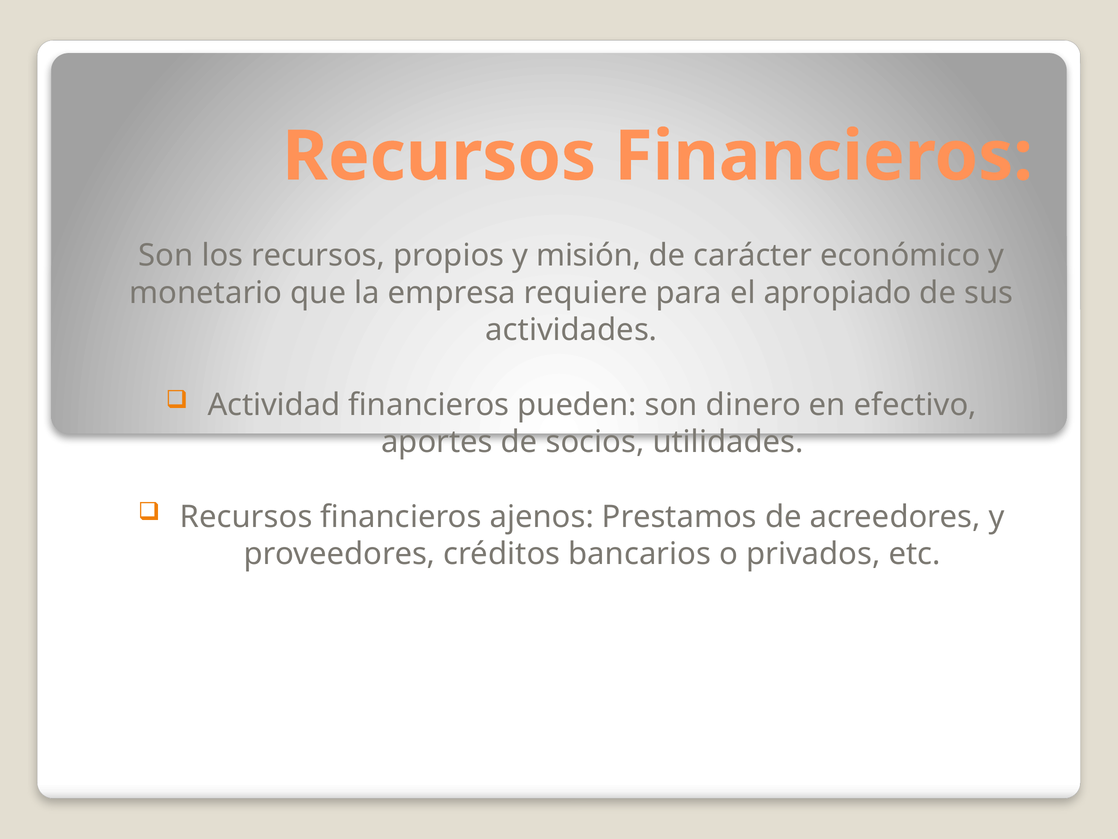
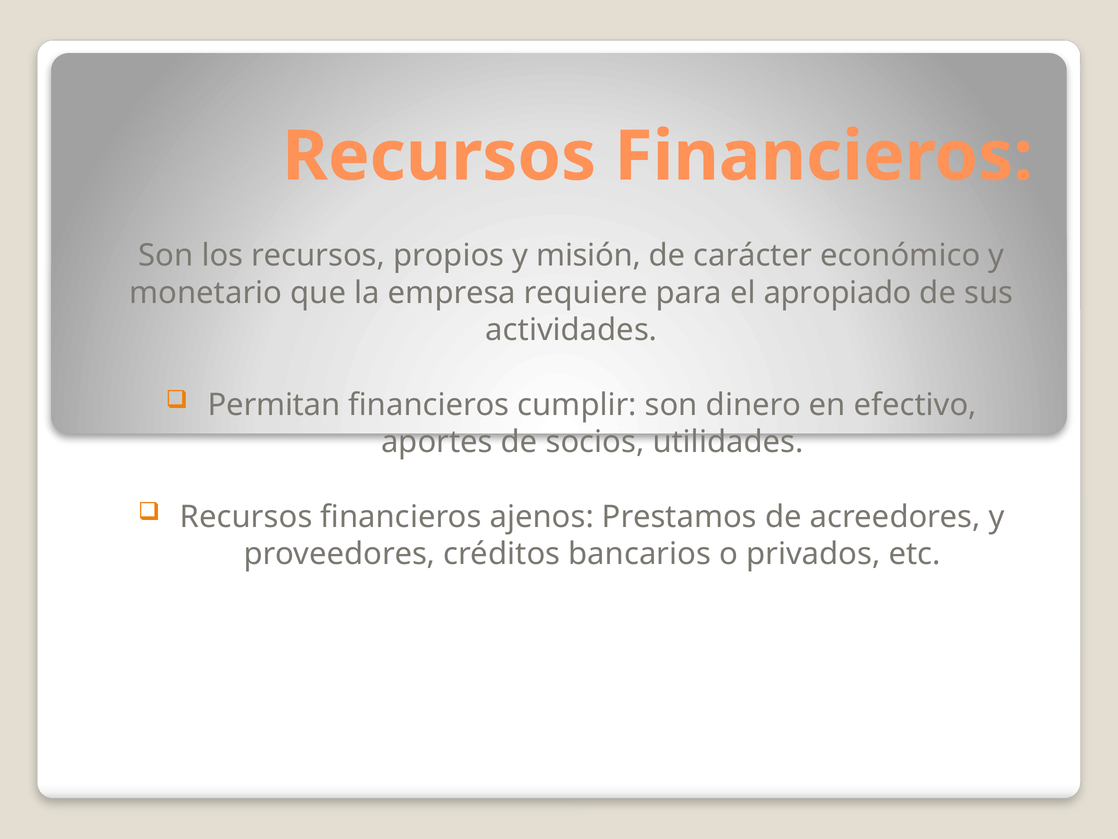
Actividad: Actividad -> Permitan (274, 405)
pueden: pueden -> cumplir (577, 405)
